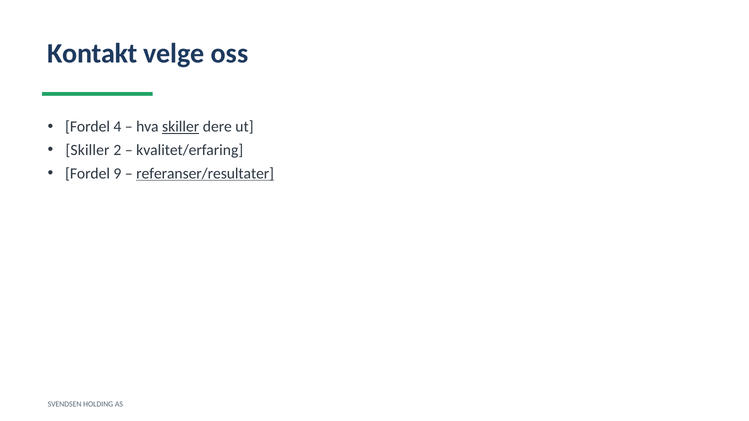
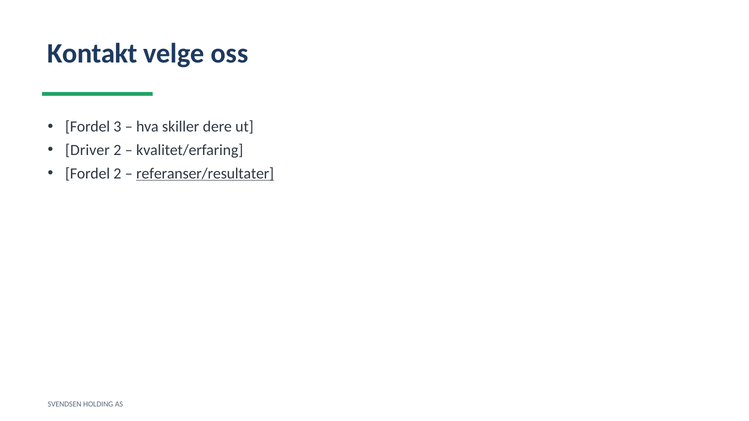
4: 4 -> 3 (117, 127)
skiller underline: present -> none (181, 127)
Skiller: Skiller -> Driver (88, 150)
Fordel 9: 9 -> 2 (117, 174)
